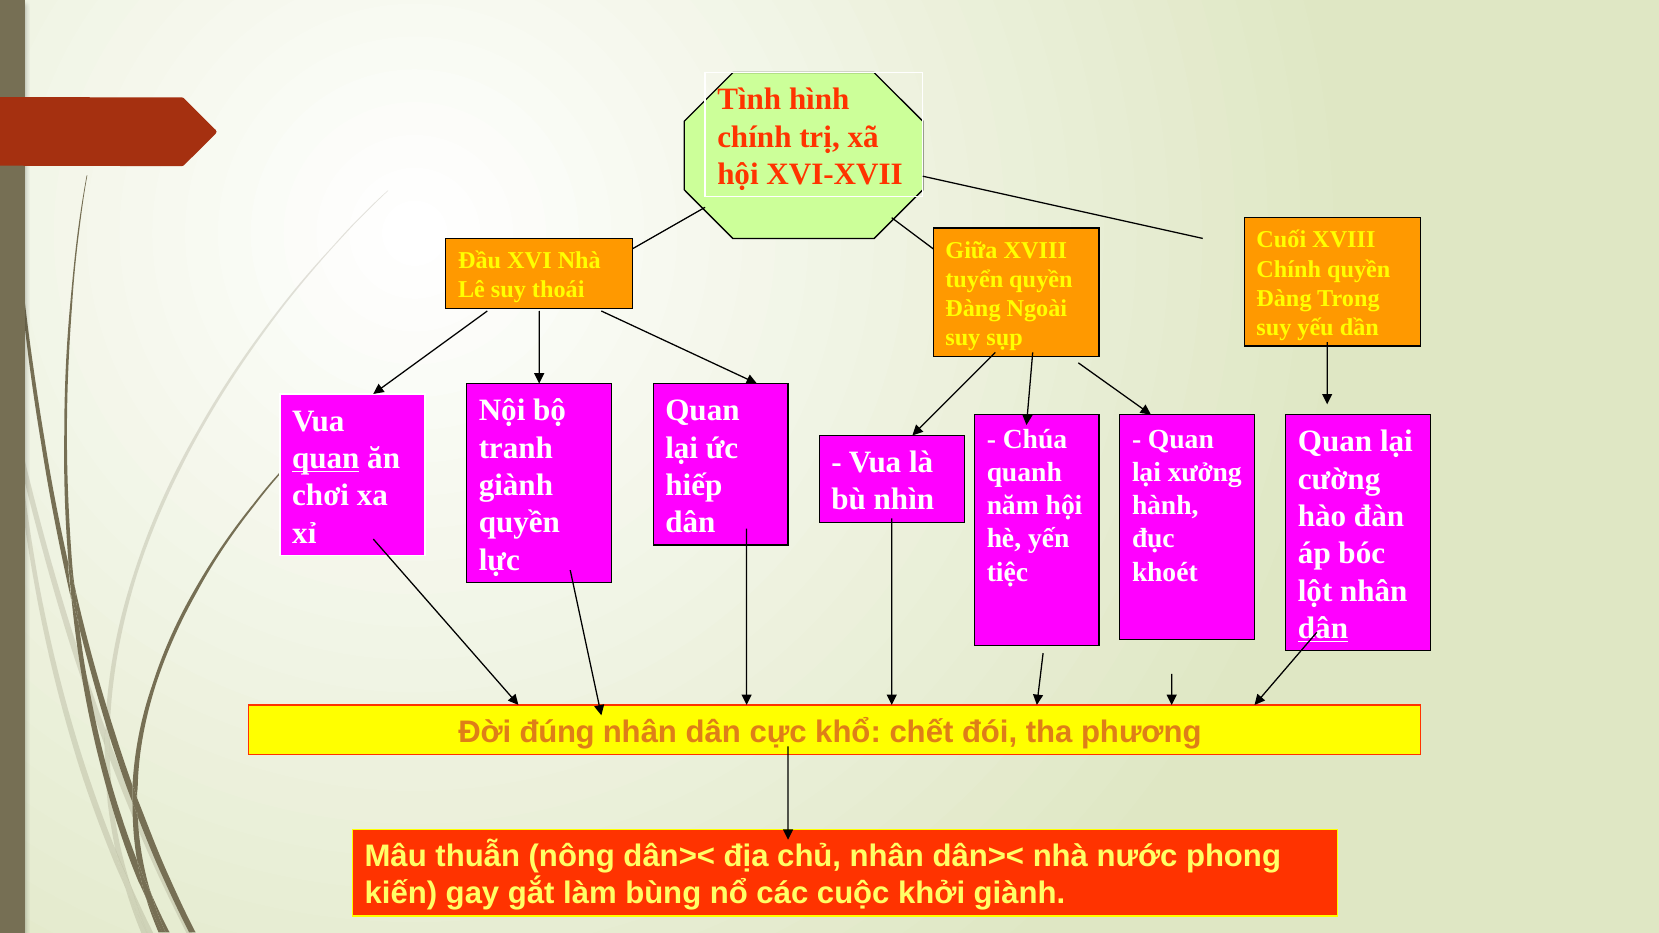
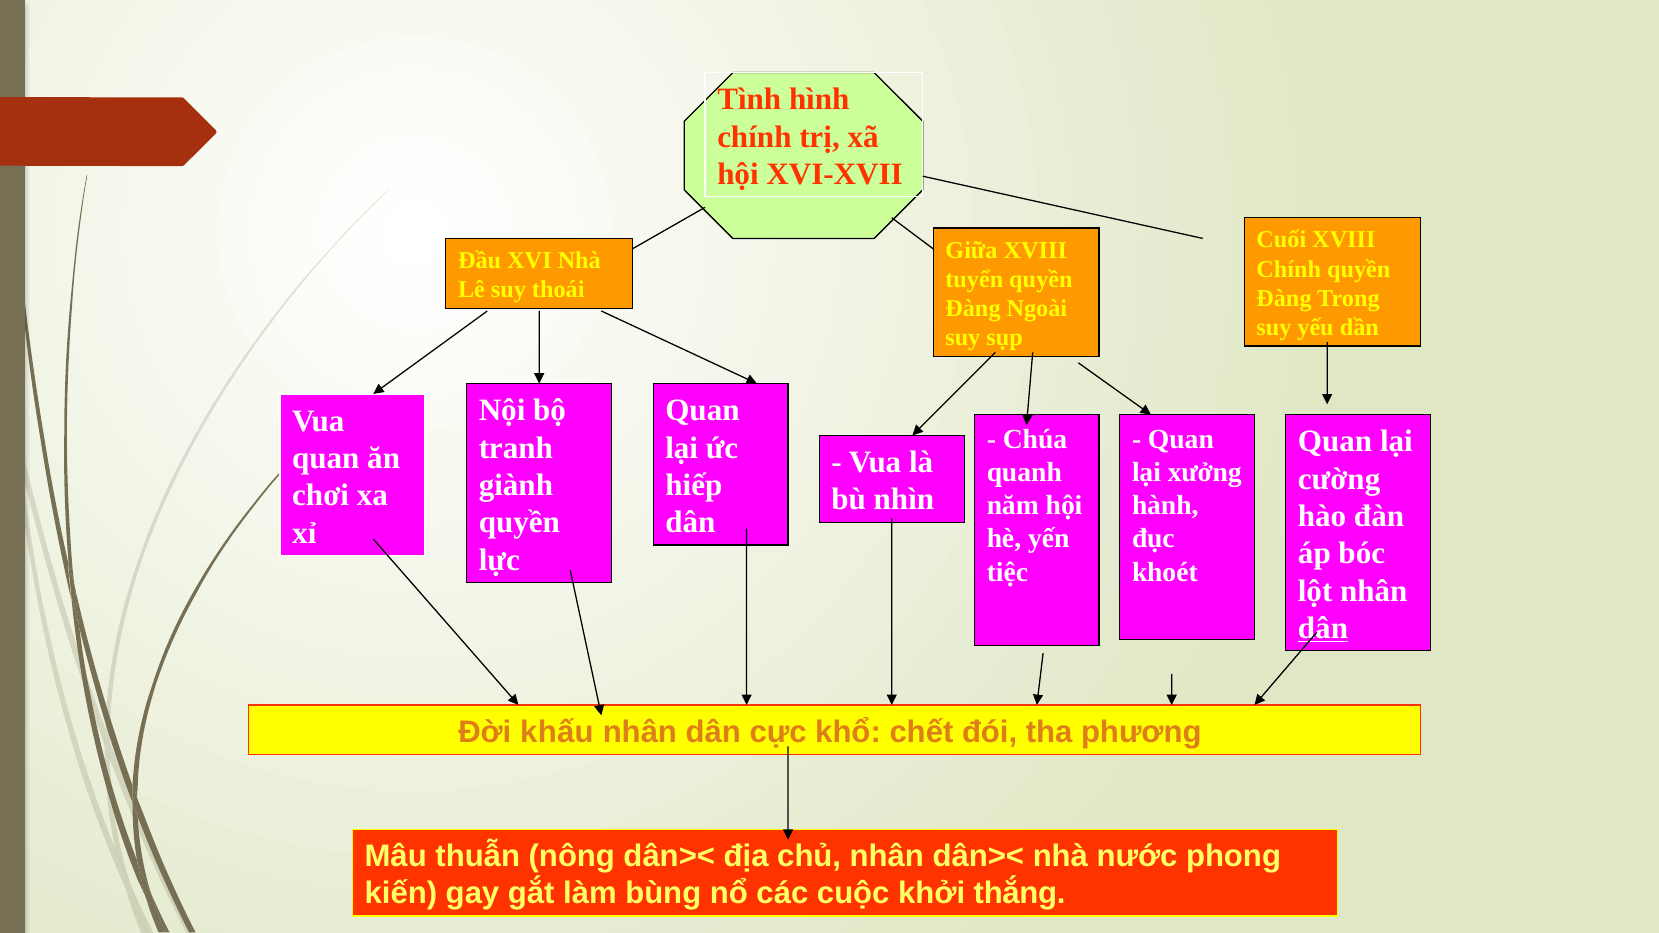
quan underline: present -> none (326, 458)
đúng: đúng -> khấu (557, 732)
khởi giành: giành -> thắng (1020, 894)
